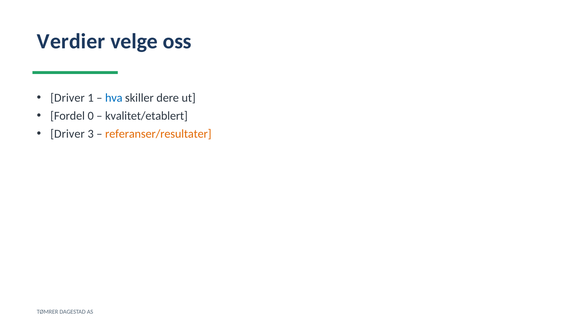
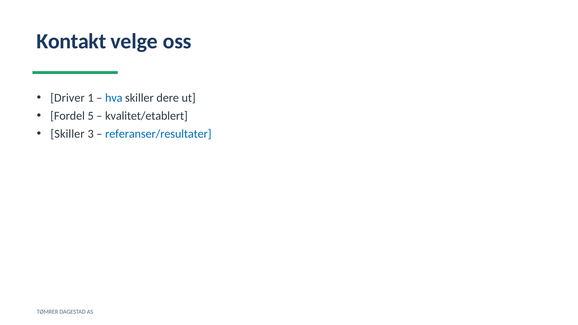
Verdier: Verdier -> Kontakt (71, 41)
0: 0 -> 5 (91, 116)
Driver: Driver -> Skiller (68, 134)
referanser/resultater colour: orange -> blue (158, 134)
